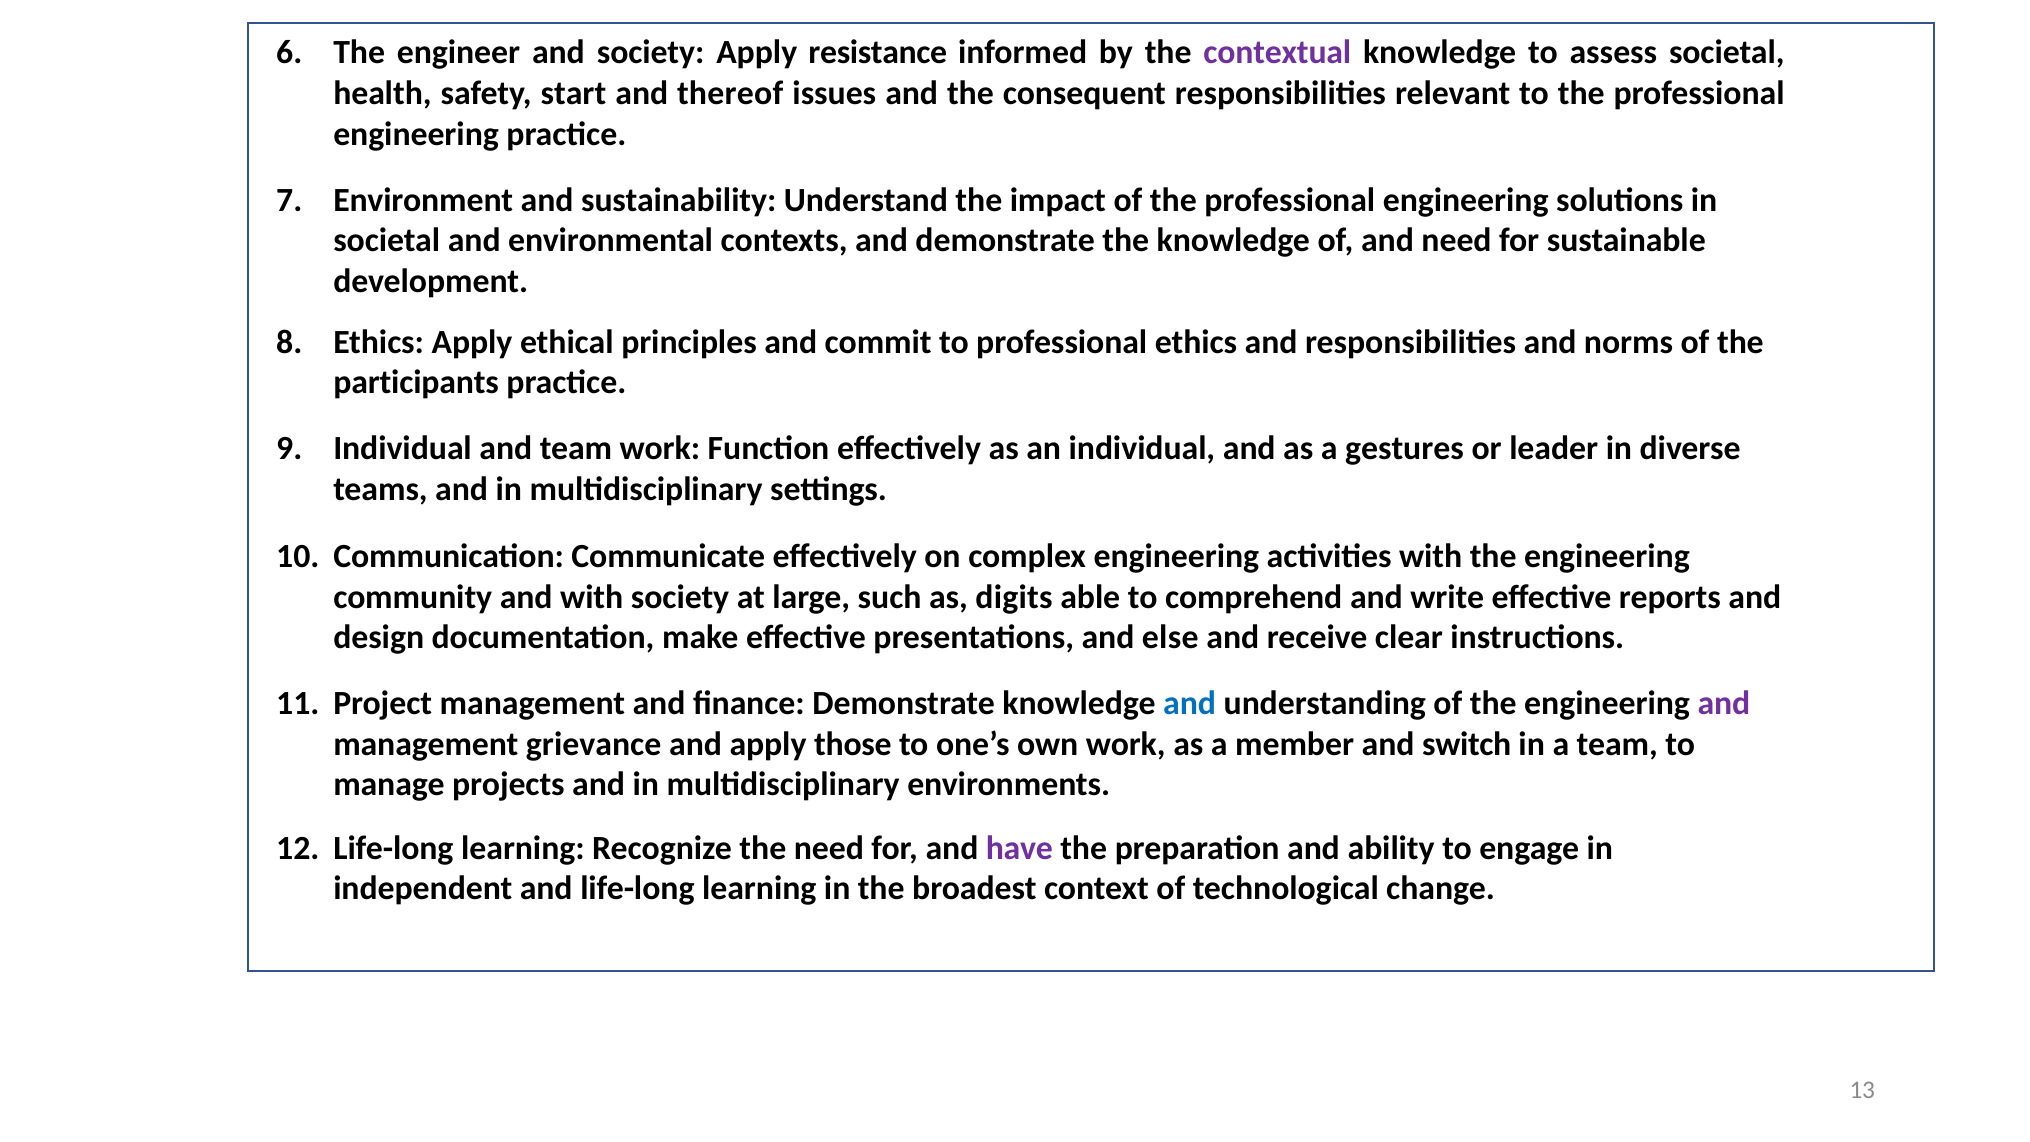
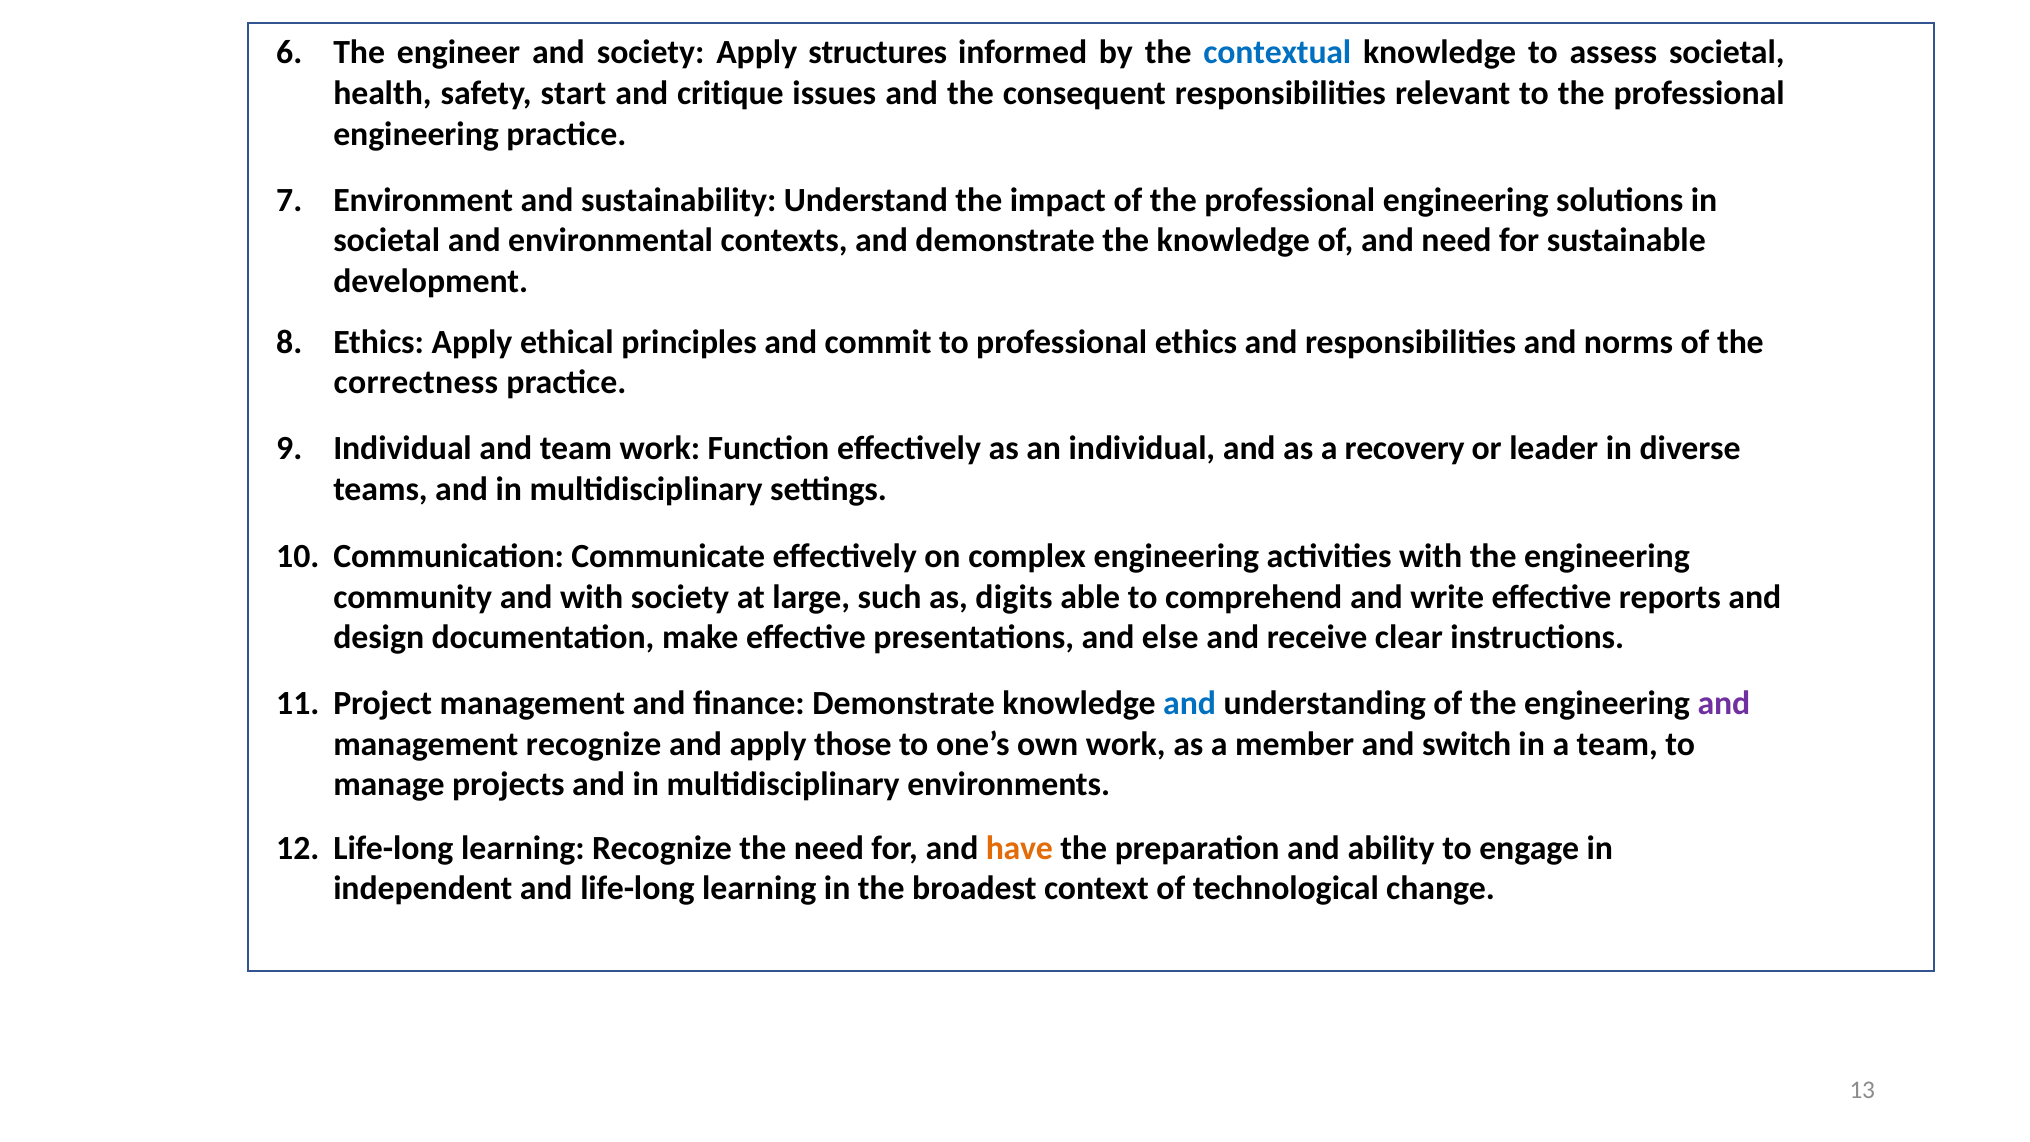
resistance: resistance -> structures (878, 53)
contextual colour: purple -> blue (1277, 53)
thereof: thereof -> critique (730, 93)
participants: participants -> correctness (416, 383)
gestures: gestures -> recovery (1405, 449)
management grievance: grievance -> recognize (594, 744)
have colour: purple -> orange (1019, 848)
